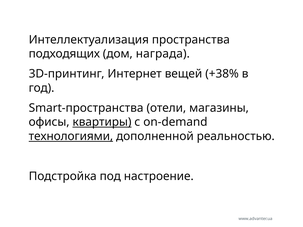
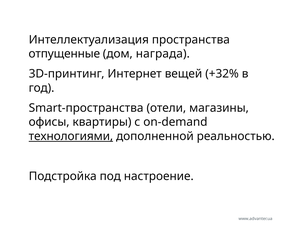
подходящих: подходящих -> отпущенные (64, 54)
+38%: +38% -> +32% (222, 74)
квартиры underline: present -> none (102, 122)
